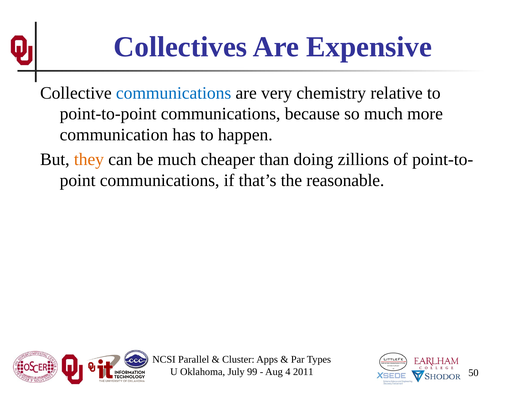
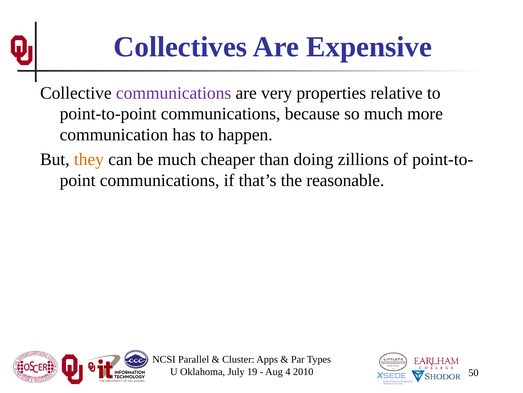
communications colour: blue -> purple (174, 93)
chemistry: chemistry -> properties (331, 93)
99: 99 -> 19 (252, 371)
2011: 2011 -> 2010 (303, 371)
